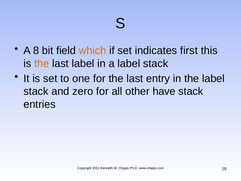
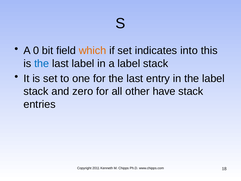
8: 8 -> 0 (36, 51)
first: first -> into (189, 51)
the colour: orange -> blue (42, 63)
